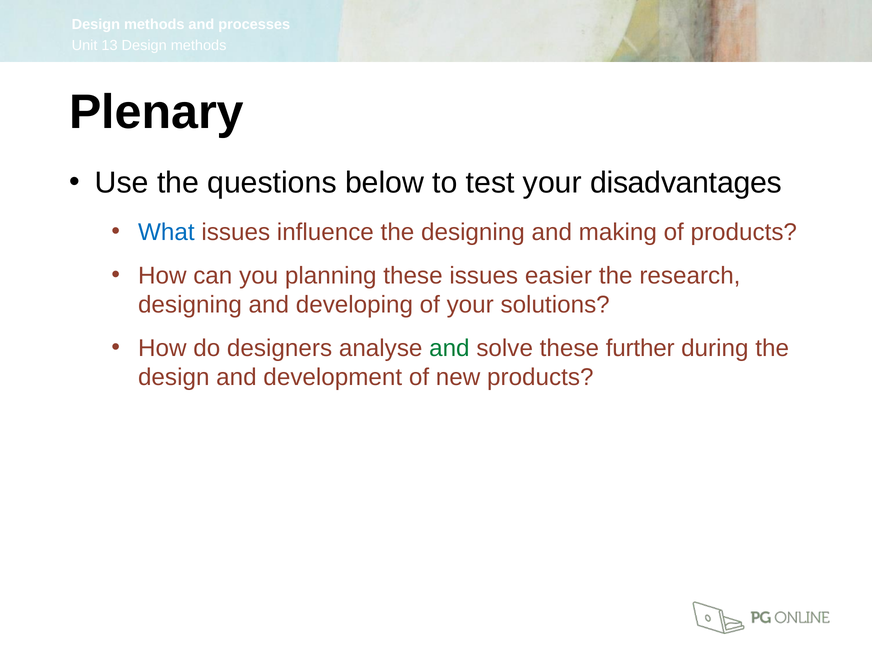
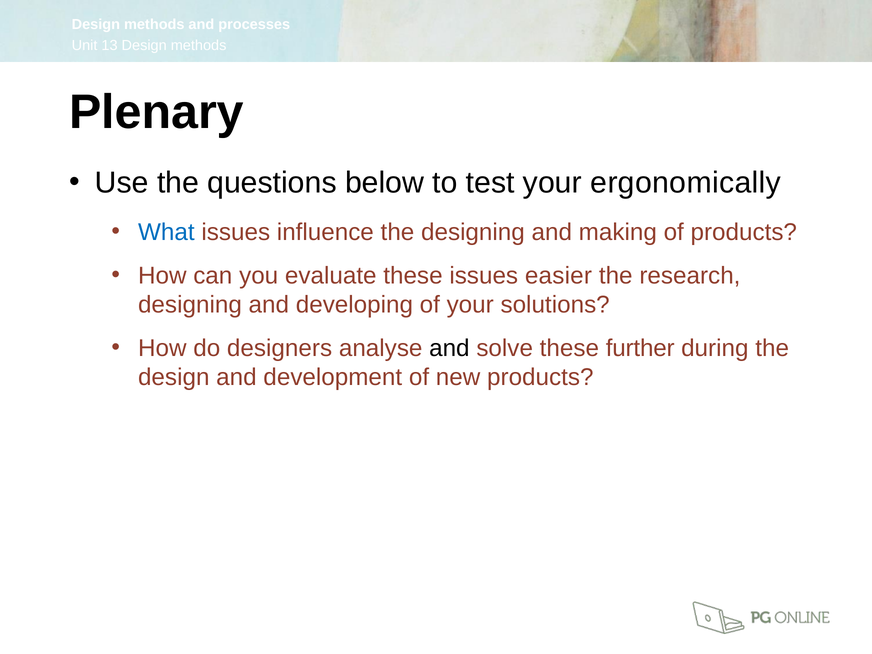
disadvantages: disadvantages -> ergonomically (686, 183)
planning: planning -> evaluate (331, 276)
and colour: green -> black (449, 348)
